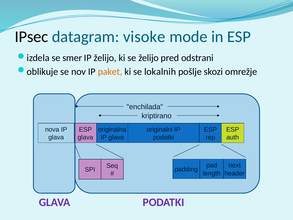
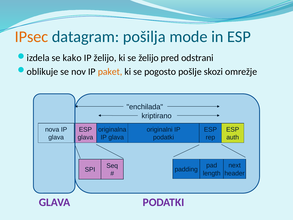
IPsec colour: black -> orange (31, 37)
visoke: visoke -> pošilja (144, 37)
smer: smer -> kako (72, 58)
lokalnih: lokalnih -> pogosto (160, 72)
